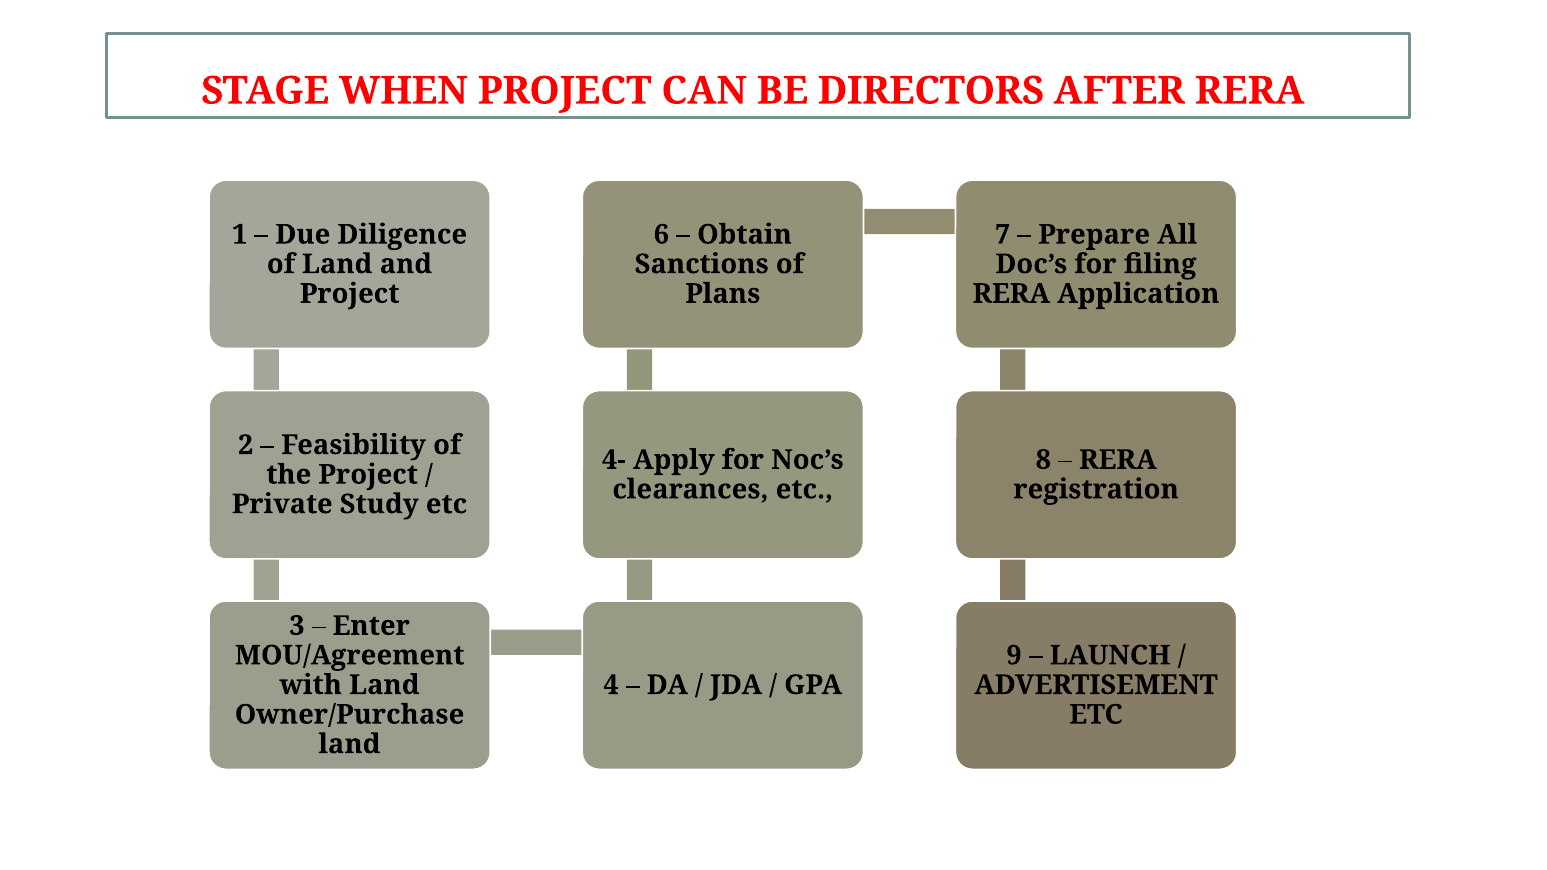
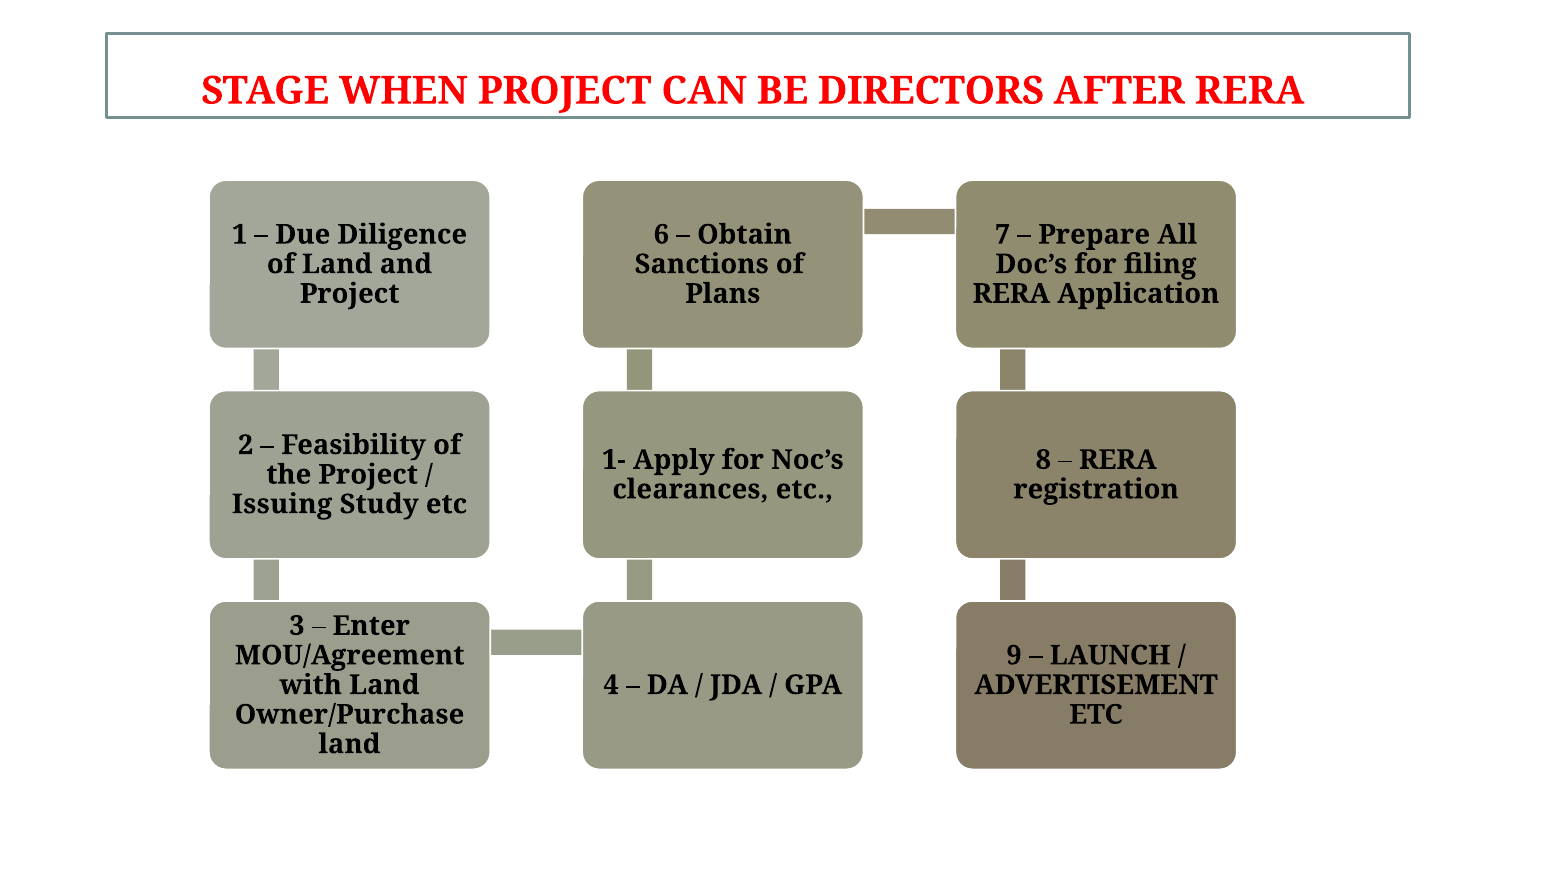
4-: 4- -> 1- (614, 460)
Private: Private -> Issuing (282, 504)
